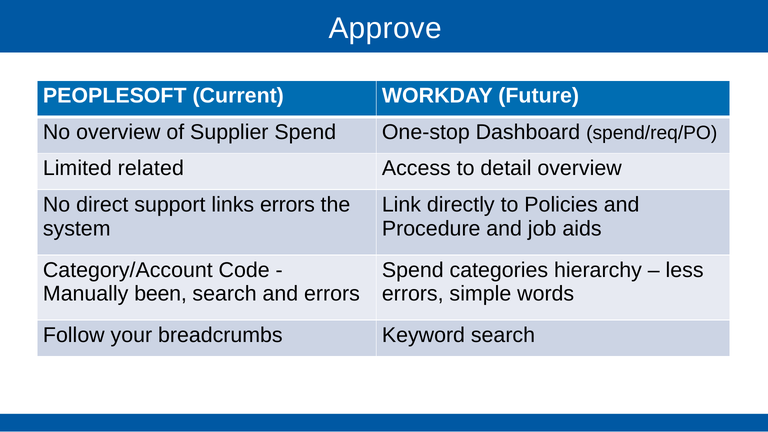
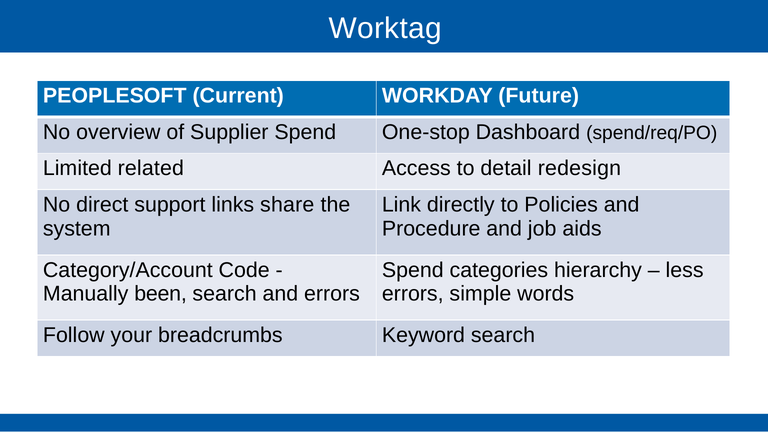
Approve: Approve -> Worktag (385, 28)
detail overview: overview -> redesign (579, 168)
links errors: errors -> share (287, 205)
